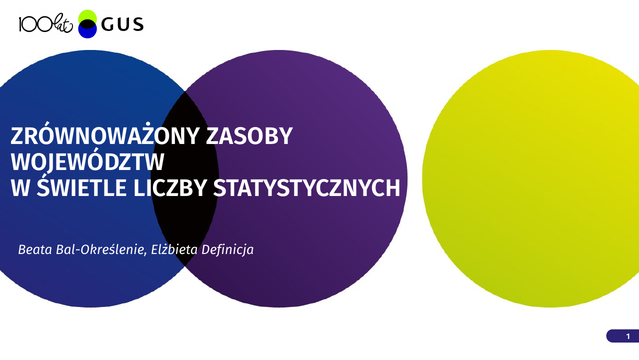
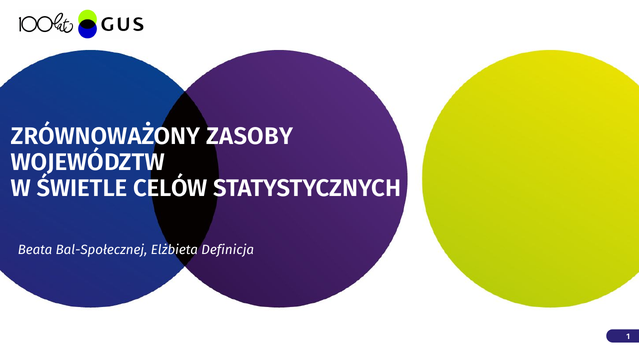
LICZBY: LICZBY -> CELÓW (171, 188)
Bal-Określenie: Bal-Określenie -> Bal-Społecznej (102, 250)
